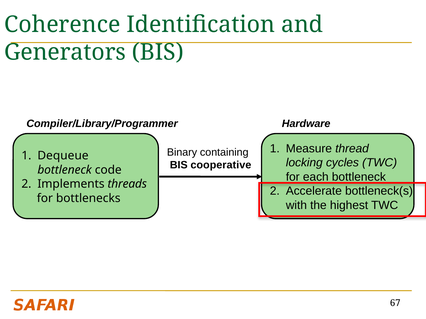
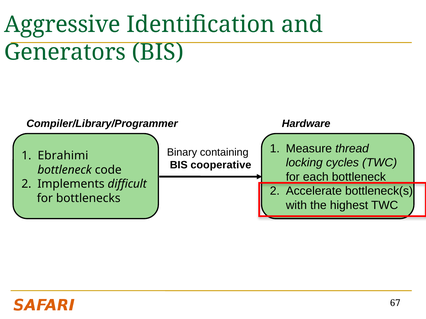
Coherence: Coherence -> Aggressive (62, 25)
Dequeue: Dequeue -> Ebrahimi (63, 156)
threads: threads -> difficult (127, 184)
